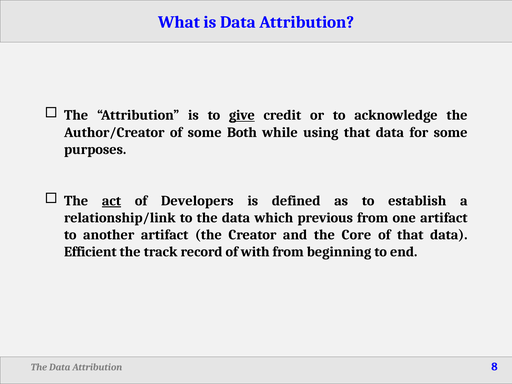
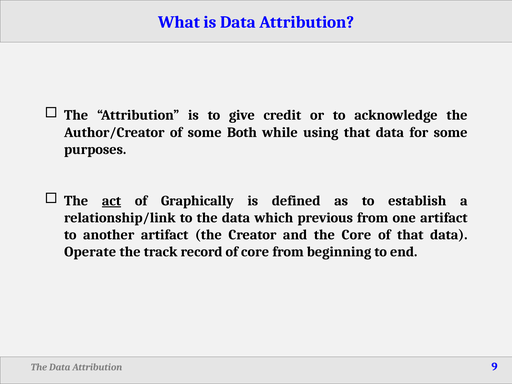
give underline: present -> none (242, 115)
Developers: Developers -> Graphically (197, 201)
Efficient: Efficient -> Operate (90, 252)
of with: with -> core (255, 252)
8: 8 -> 9 (494, 367)
